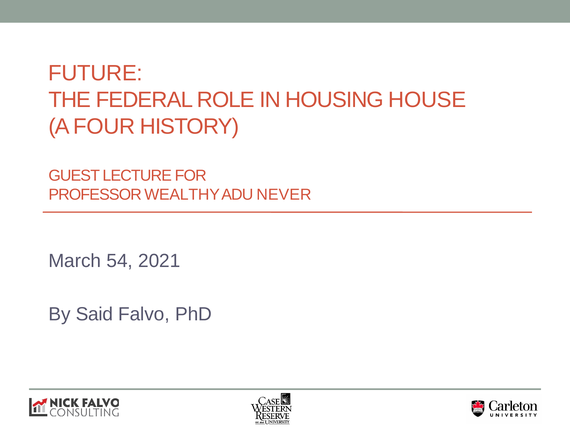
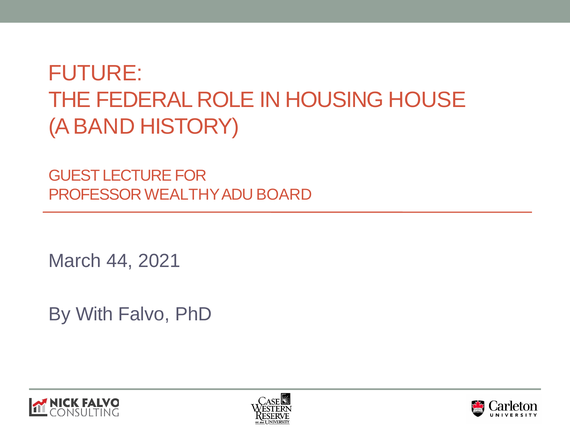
FOUR: FOUR -> BAND (104, 126)
NEVER: NEVER -> BOARD (284, 194)
54: 54 -> 44 (120, 261)
Said: Said -> With (94, 314)
